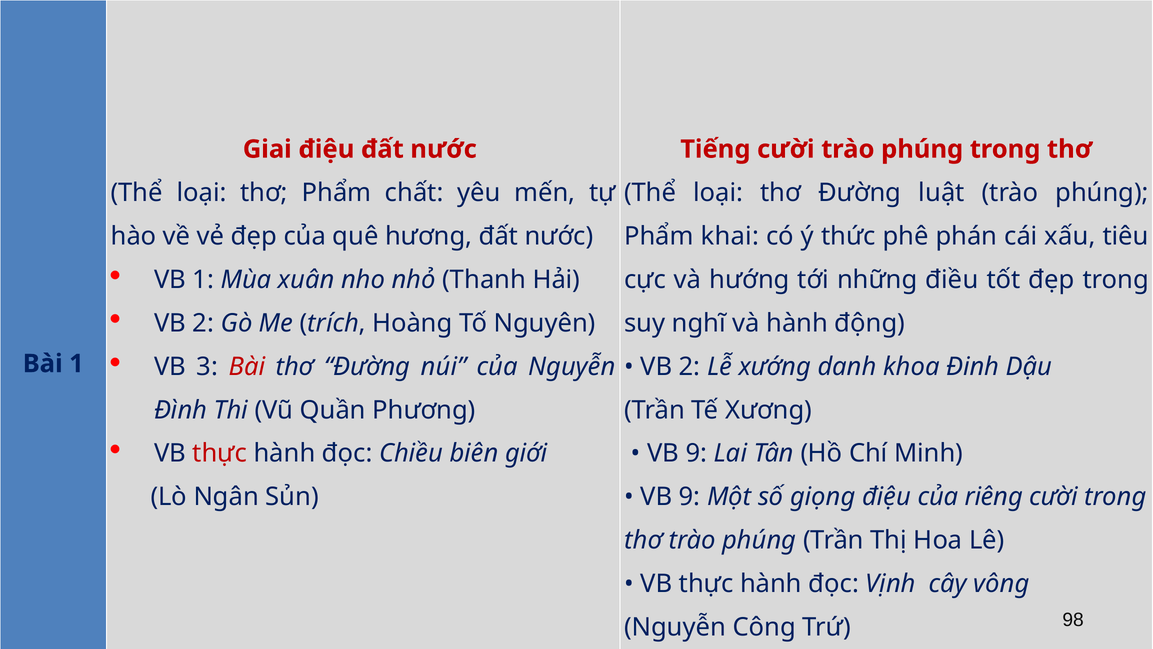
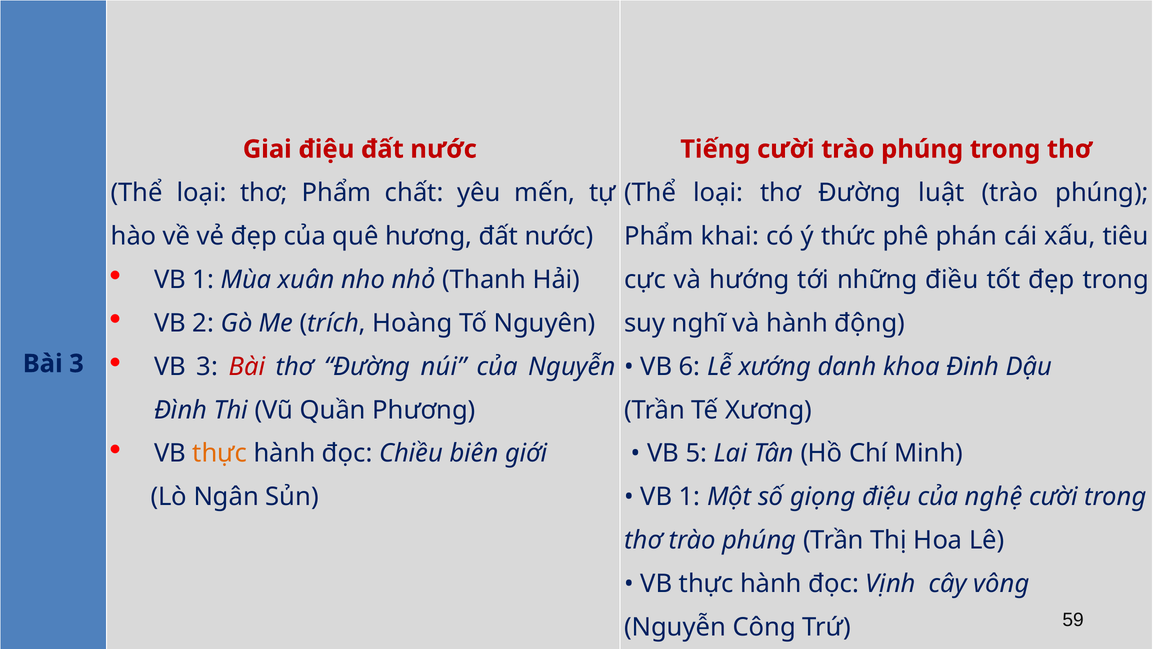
Bài 1: 1 -> 3 (76, 363)
2: 2 -> 6 (690, 366)
thực colour: red -> orange (220, 453)
9: 9 -> 5 (696, 453)
9: 9 -> 1 (690, 497)
riêng: riêng -> nghệ (994, 497)
98: 98 -> 59 (1073, 620)
